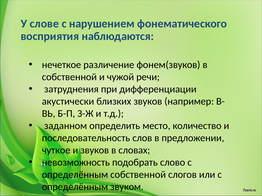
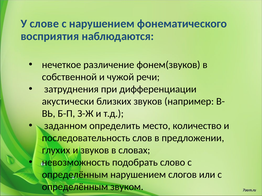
чуткое: чуткое -> глухих (56, 151)
определённым собственной: собственной -> нарушением (138, 175)
